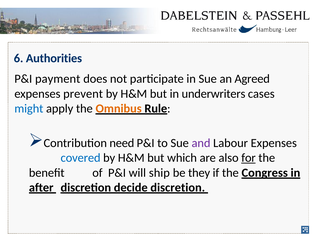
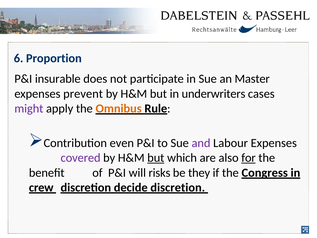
Authorities: Authorities -> Proportion (54, 58)
payment: payment -> insurable (58, 79)
Agreed: Agreed -> Master (252, 79)
might colour: blue -> purple (29, 108)
need: need -> even (122, 143)
covered colour: blue -> purple (81, 158)
but underline: none -> present (156, 158)
ship: ship -> risks (159, 173)
after: after -> crew (41, 187)
